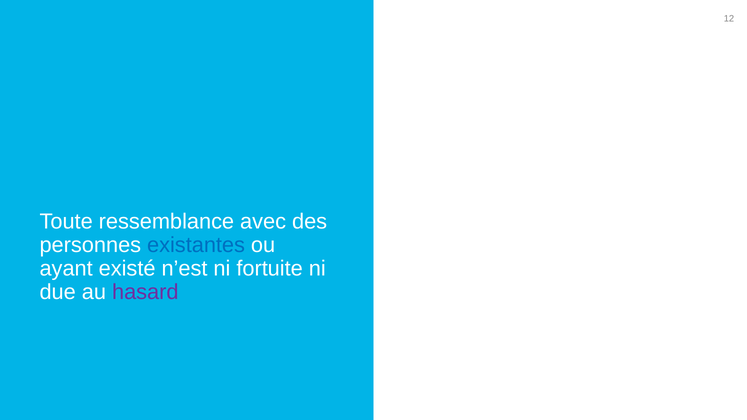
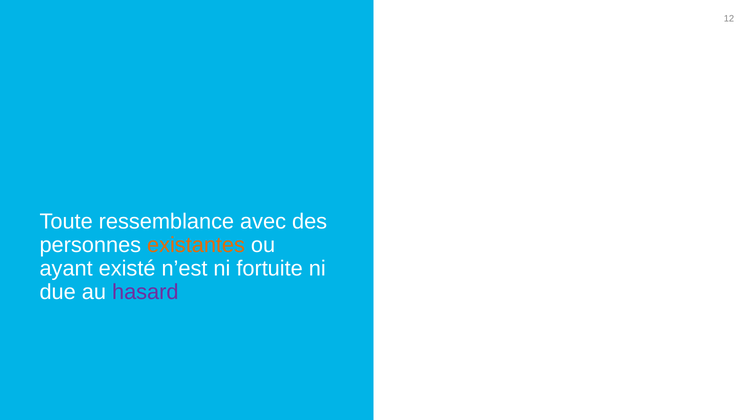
existantes colour: blue -> orange (196, 245)
